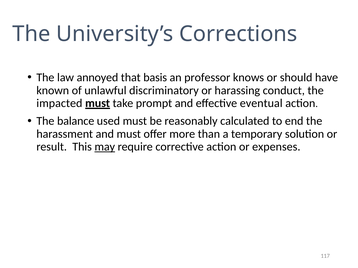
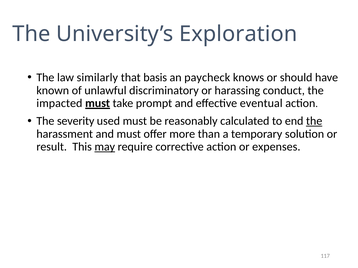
Corrections: Corrections -> Exploration (238, 34)
annoyed: annoyed -> similarly (97, 78)
professor: professor -> paycheck (207, 78)
balance: balance -> severity (76, 121)
the underline: none -> present (314, 121)
